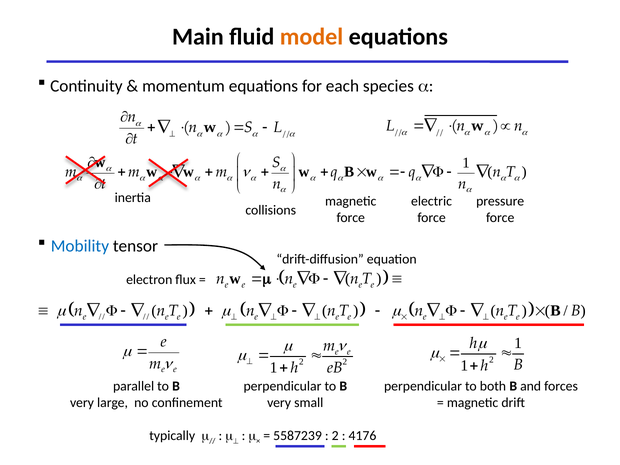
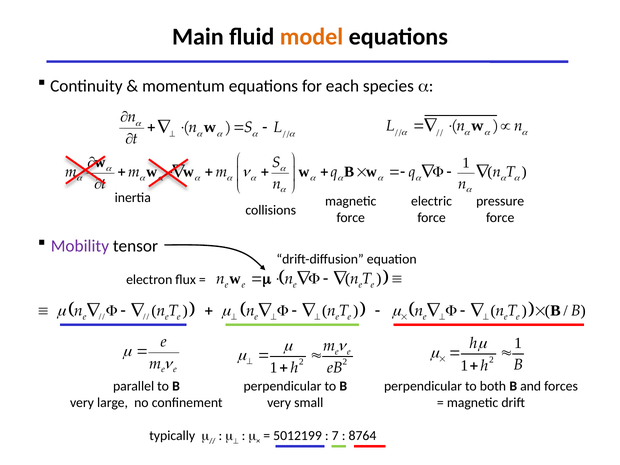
Mobility colour: blue -> purple (80, 246)
5587239: 5587239 -> 5012199 (298, 436)
2: 2 -> 7 (335, 436)
4176: 4176 -> 8764 (362, 436)
